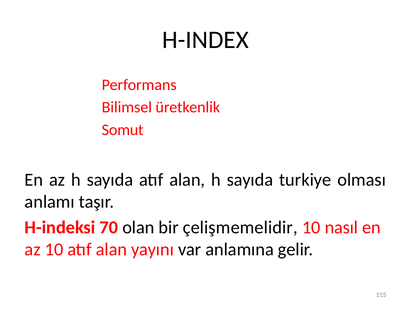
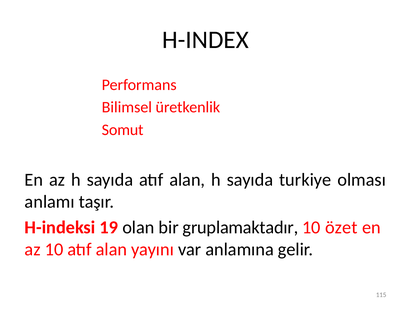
70: 70 -> 19 (109, 227)
çelişmemelidir: çelişmemelidir -> gruplamaktadır (240, 227)
nasıl: nasıl -> özet (341, 227)
